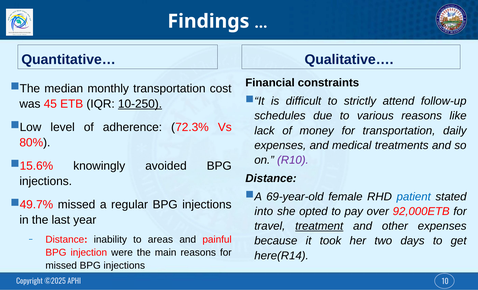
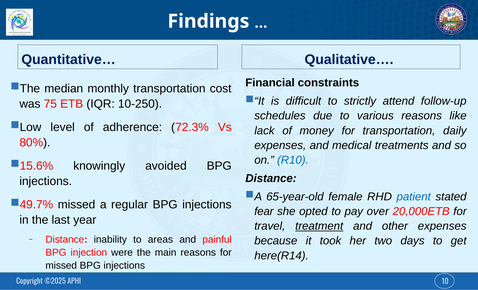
45: 45 -> 75 (50, 104)
10-250 underline: present -> none (140, 104)
R10 colour: purple -> blue (293, 160)
69-year-old: 69-year-old -> 65-year-old (295, 197)
into: into -> fear (264, 212)
92,000ETB: 92,000ETB -> 20,000ETB (421, 212)
